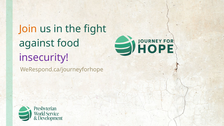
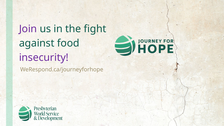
Join colour: orange -> purple (28, 29)
